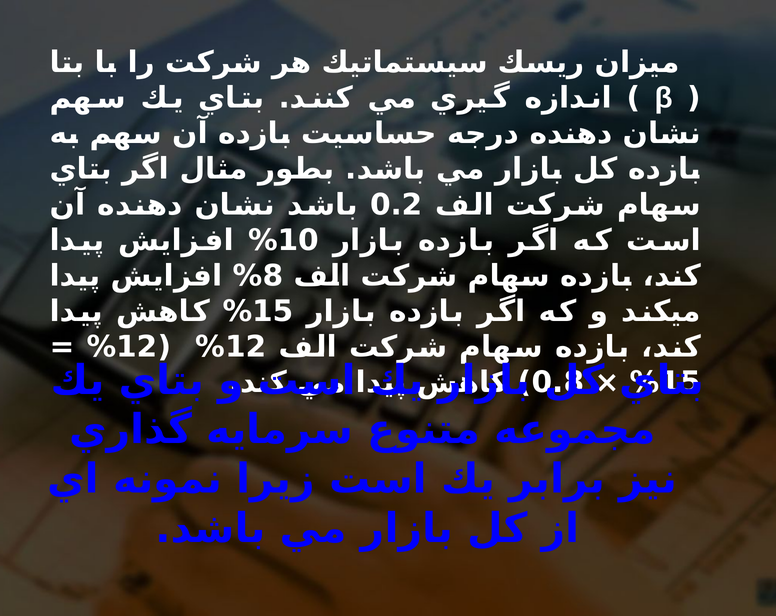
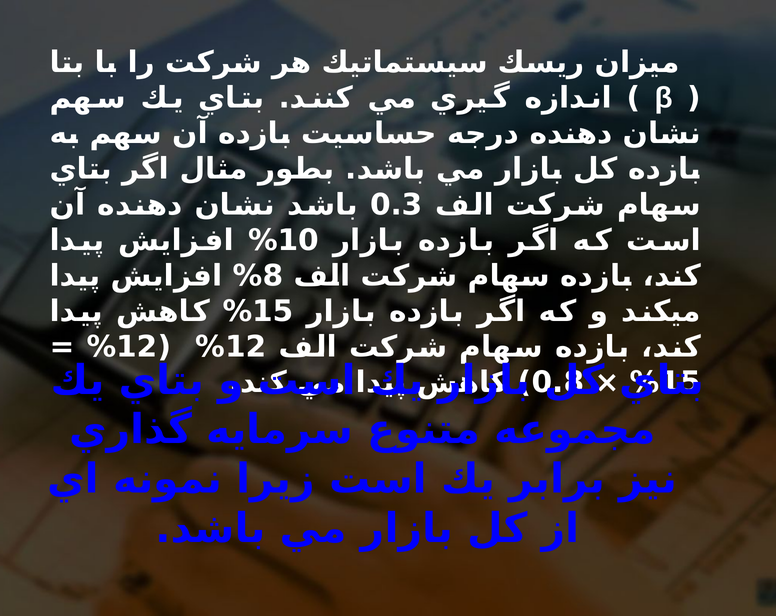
0.2: 0.2 -> 0.3 (396, 205)
